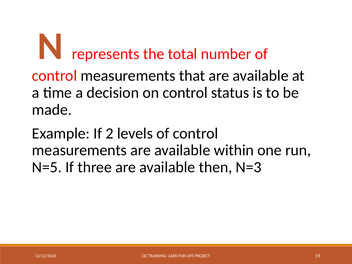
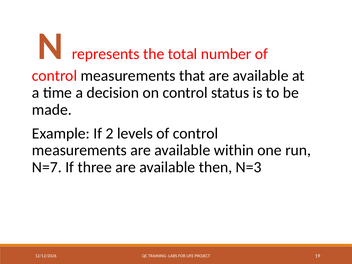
N=5: N=5 -> N=7 (47, 167)
